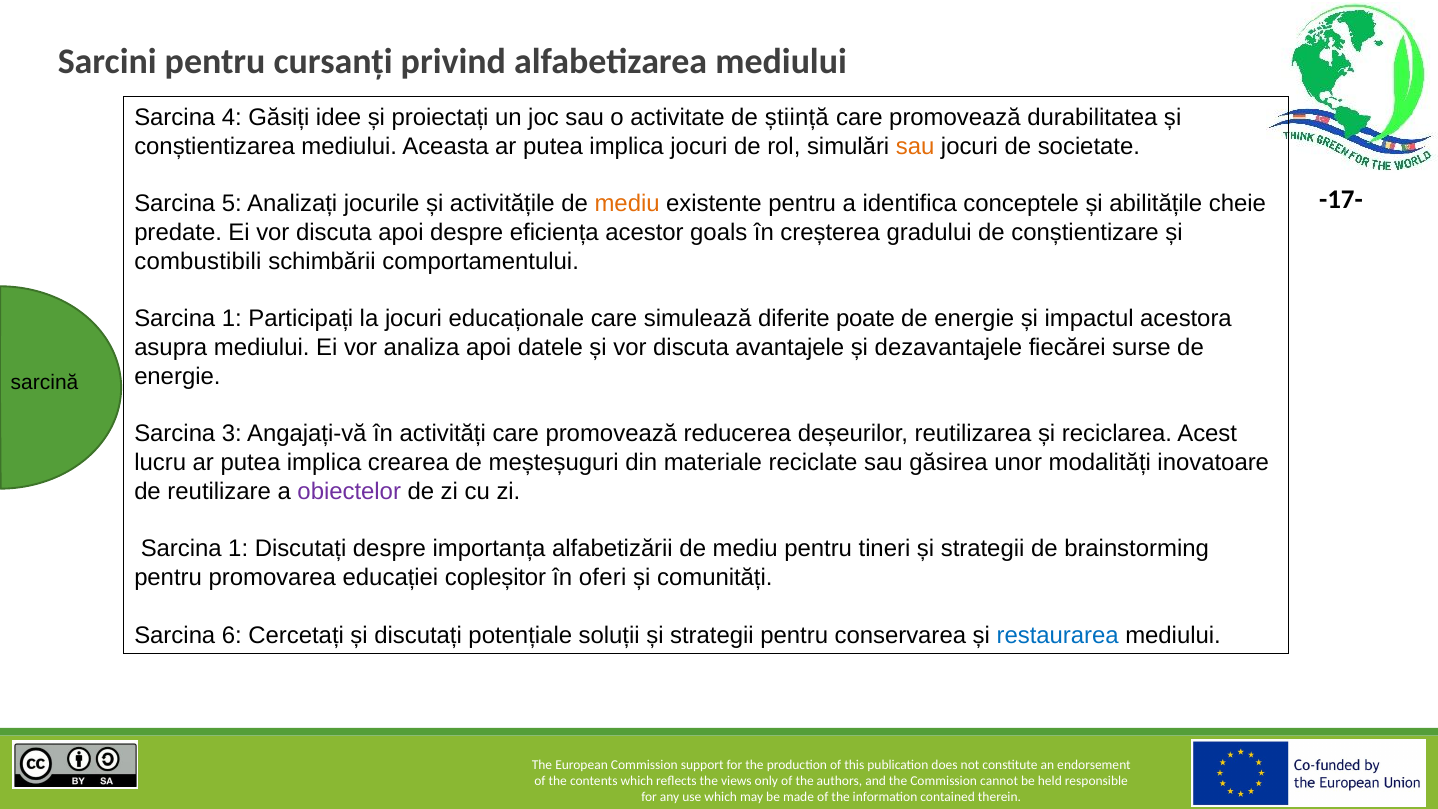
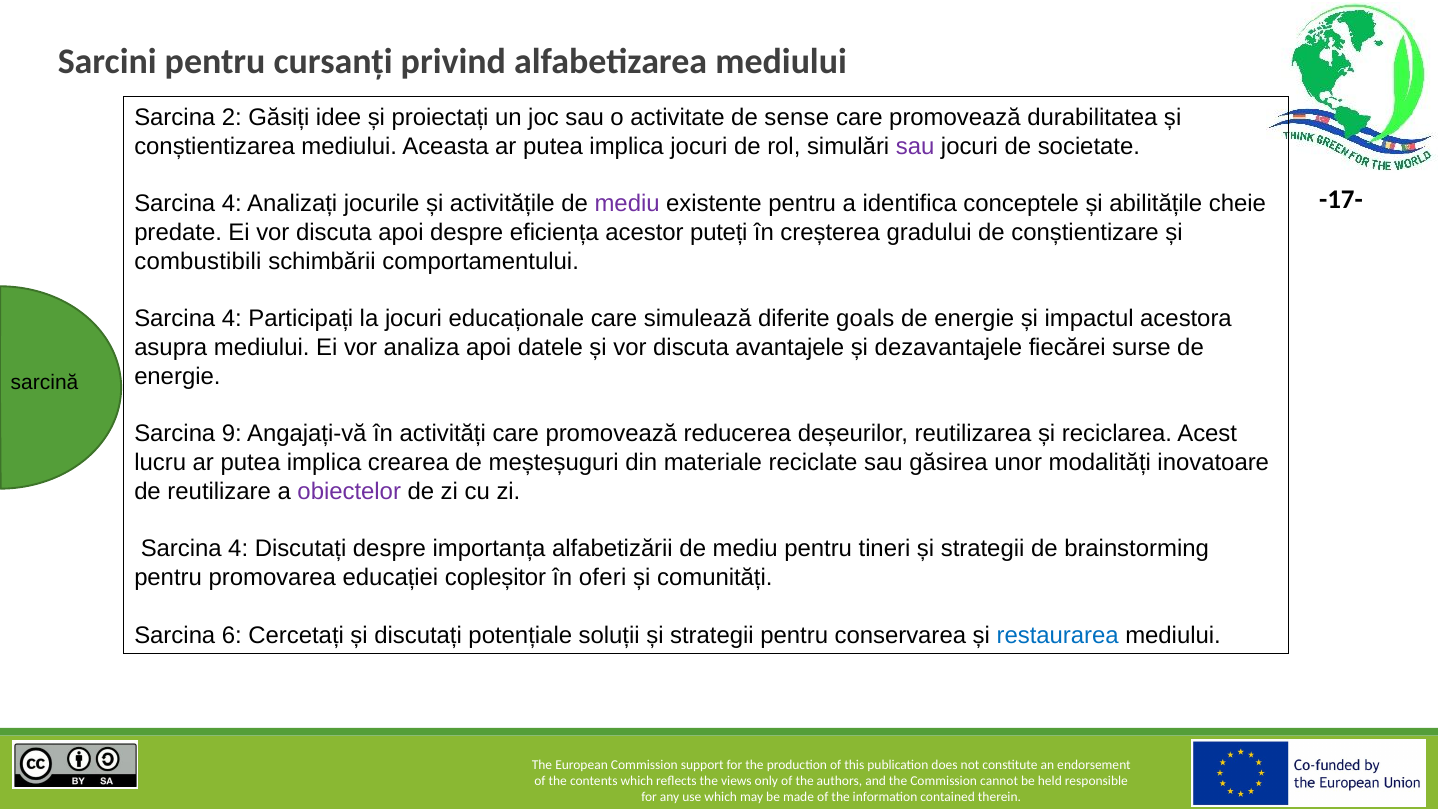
4: 4 -> 2 (232, 118)
știință: știință -> sense (797, 118)
sau colour: orange -> purple (915, 146)
5: 5 -> 4 (232, 204)
mediu colour: orange -> purple (627, 204)
goals: goals -> puteți (719, 233)
1: 1 -> 4 (232, 319)
poate: poate -> goals (865, 319)
3: 3 -> 9 (232, 434)
1: 1 -> 4 (238, 549)
